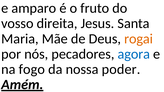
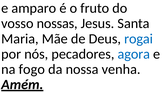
direita: direita -> nossas (57, 24)
rogai colour: orange -> blue (139, 39)
poder: poder -> venha (121, 69)
